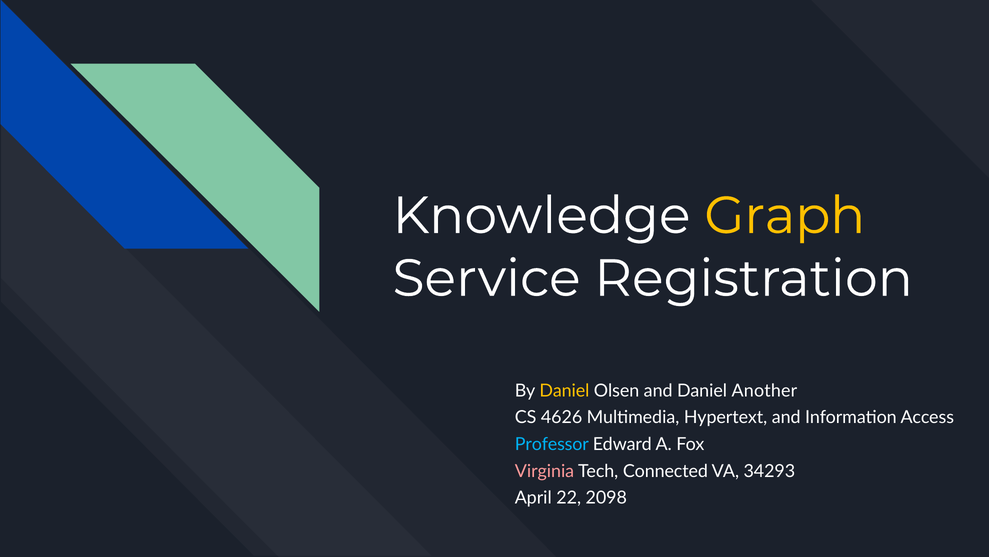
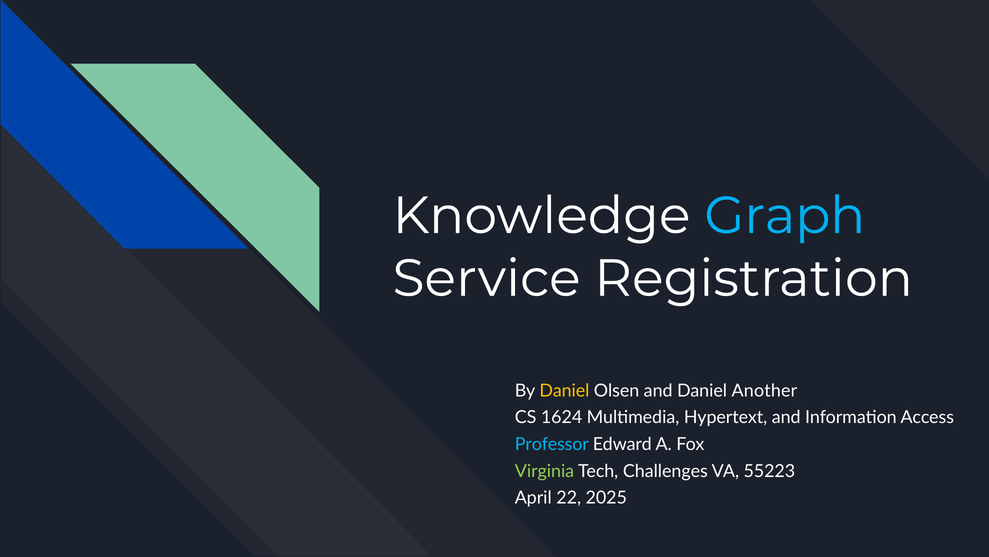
Graph colour: yellow -> light blue (785, 216)
4626: 4626 -> 1624 (562, 417)
Virginia colour: pink -> light green (544, 471)
Connected: Connected -> Challenges (665, 471)
34293: 34293 -> 55223 (769, 471)
2098: 2098 -> 2025 (606, 497)
